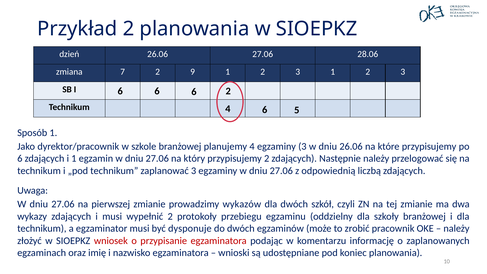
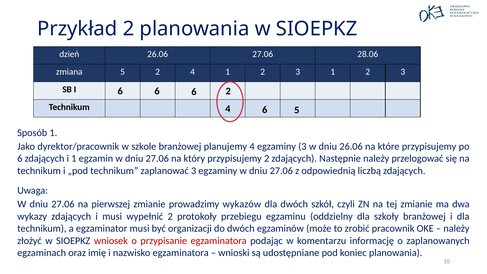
zmiana 7: 7 -> 5 (123, 72)
2 9: 9 -> 4 (193, 72)
dysponuje: dysponuje -> organizacji (190, 228)
